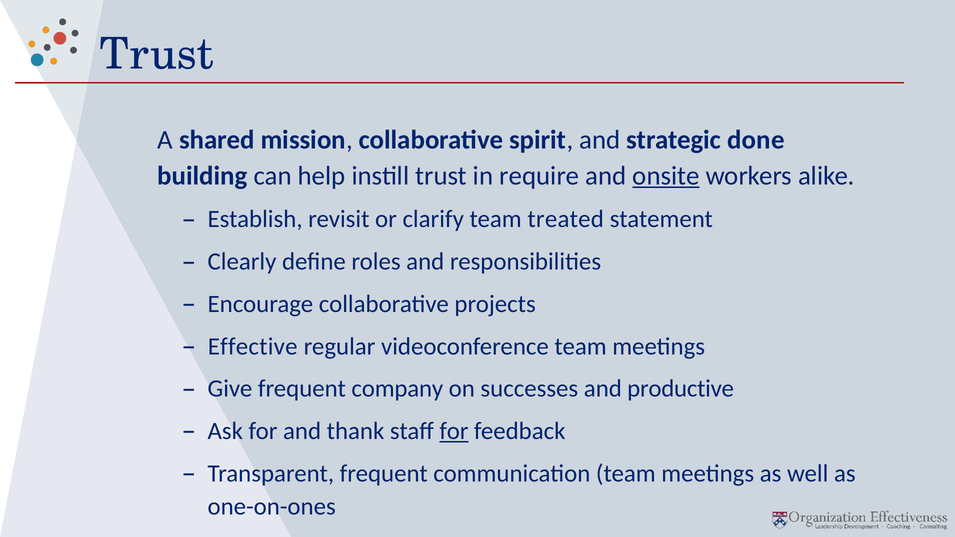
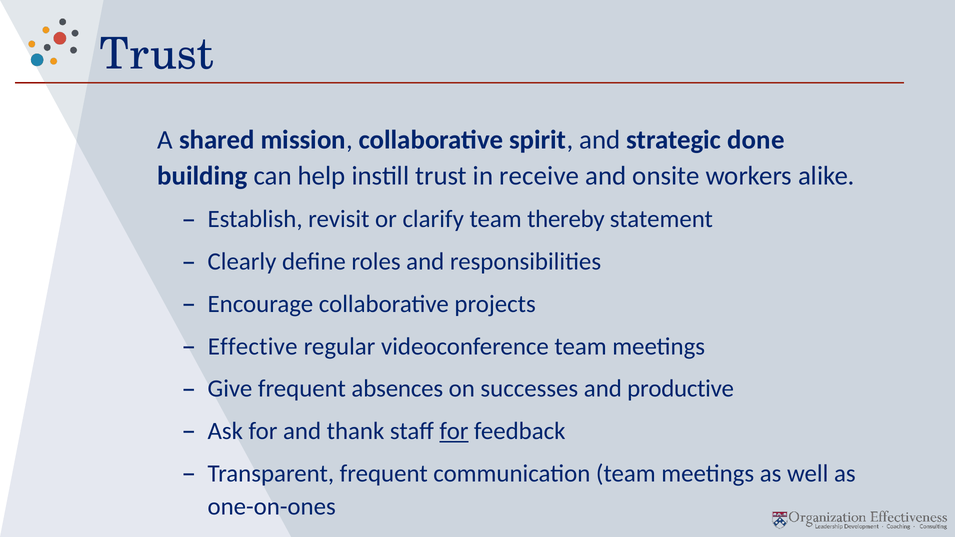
require: require -> receive (539, 176)
onsite underline: present -> none (666, 176)
treated: treated -> thereby (566, 219)
company: company -> absences (397, 389)
